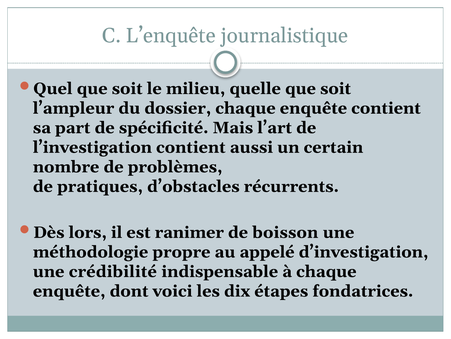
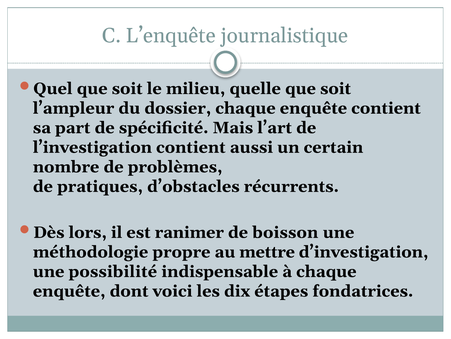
appelé: appelé -> mettre (267, 251)
crédibilité: crédibilité -> possibilité (113, 271)
